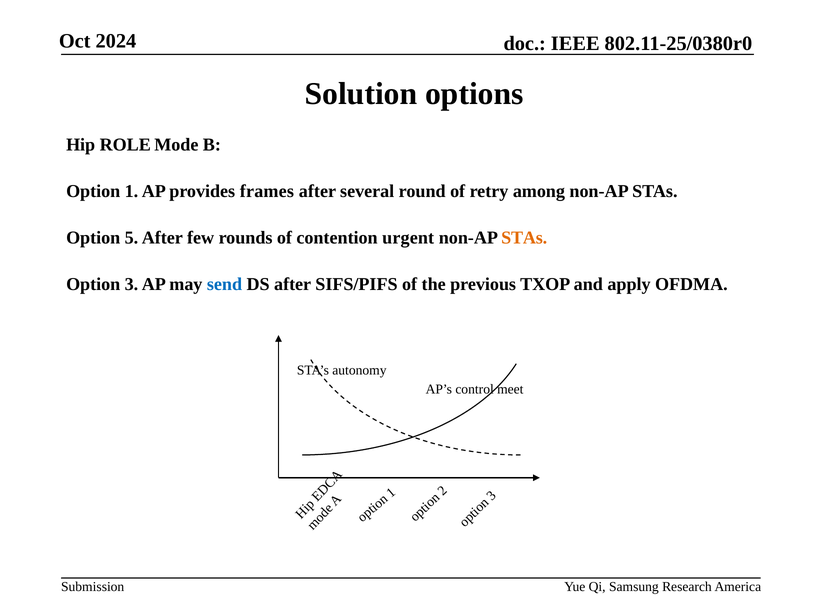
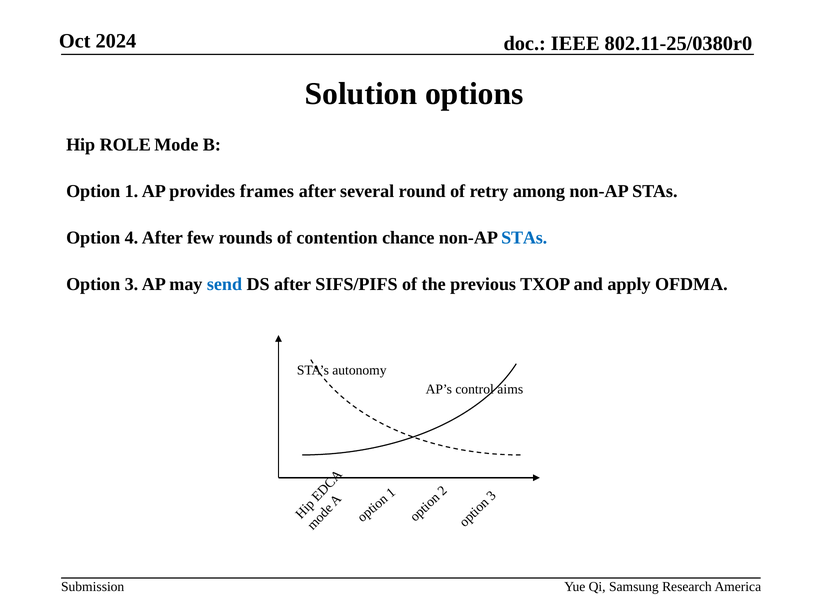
5: 5 -> 4 (132, 238)
urgent: urgent -> chance (408, 238)
STAs colour: orange -> blue (524, 238)
meet: meet -> aims (510, 389)
